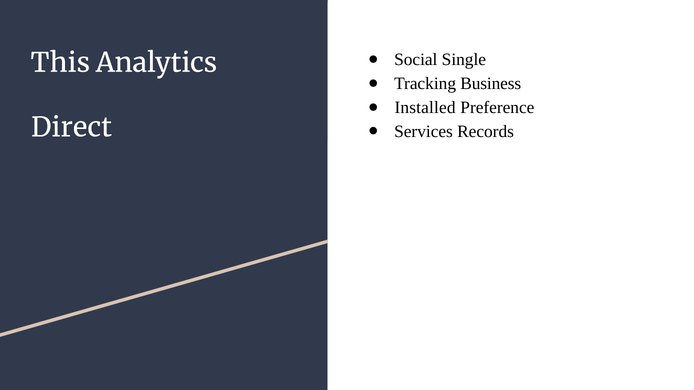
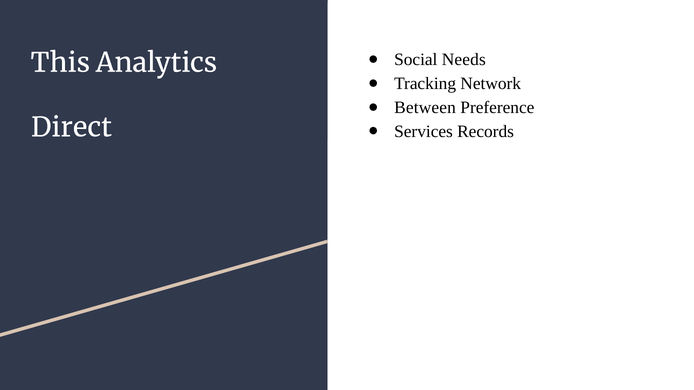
Single: Single -> Needs (464, 60)
Business: Business -> Network (491, 84)
Installed: Installed -> Between (425, 108)
